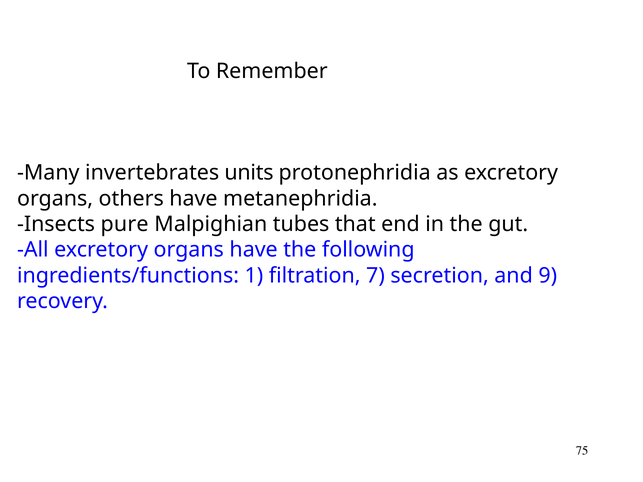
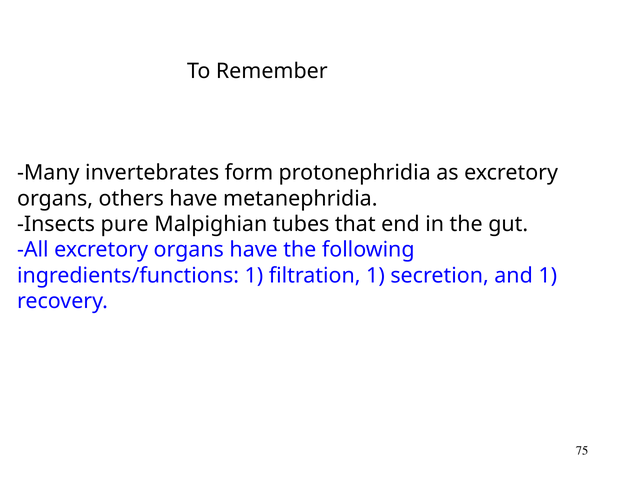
units: units -> form (249, 173)
filtration 7: 7 -> 1 (375, 276)
and 9: 9 -> 1 (548, 276)
